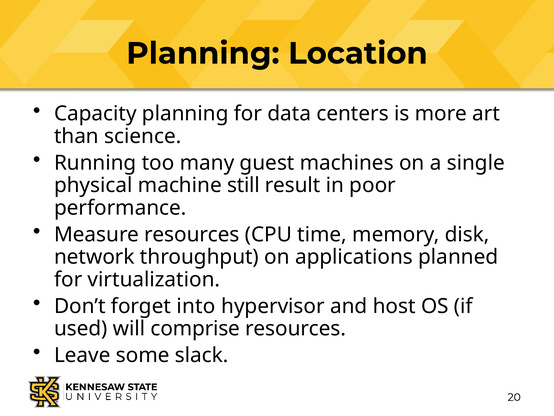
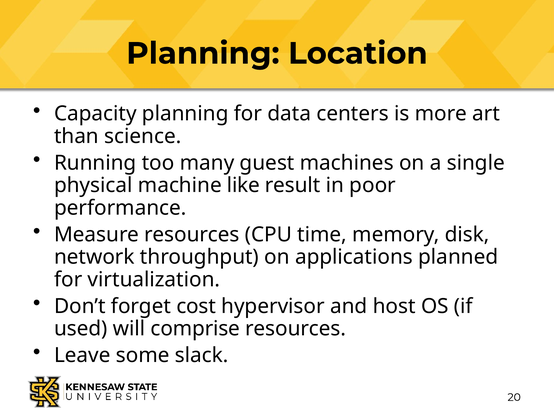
still: still -> like (243, 185)
into: into -> cost (196, 306)
